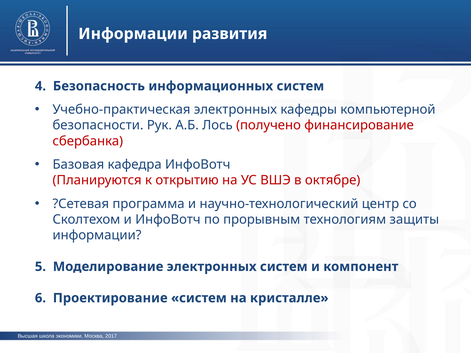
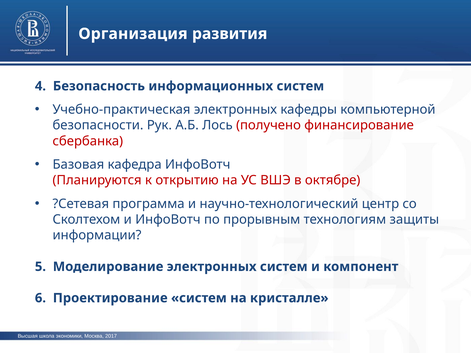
Информации: Информации -> Организация (133, 34)
